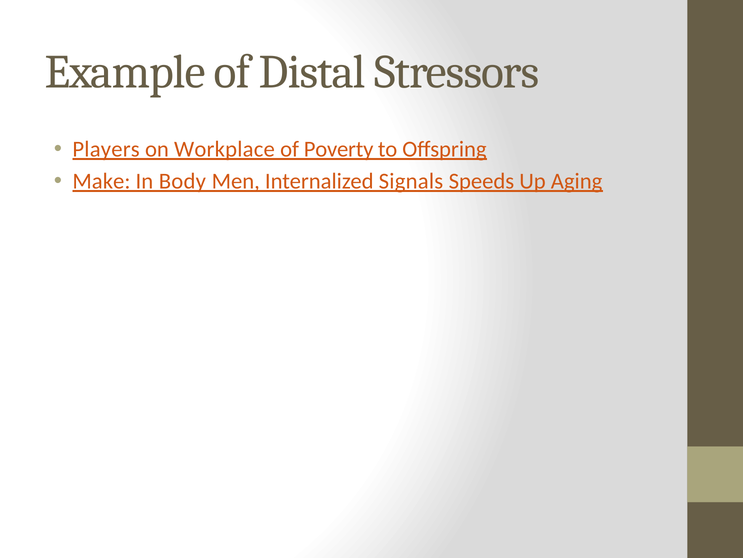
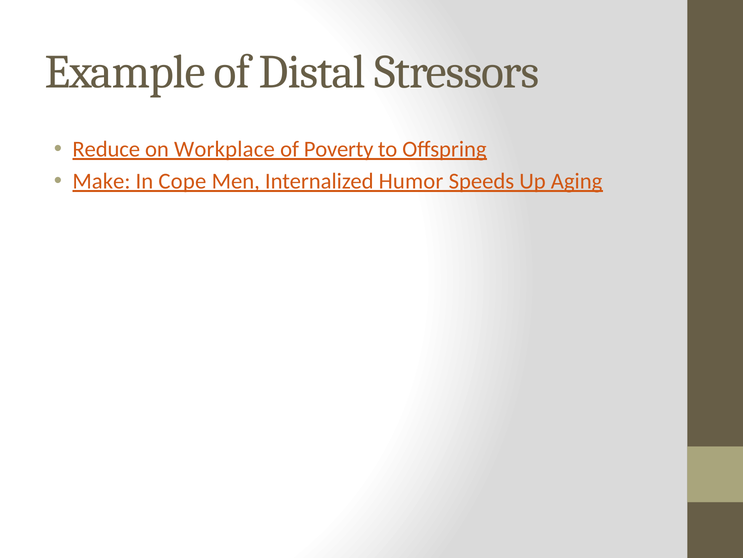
Players: Players -> Reduce (106, 149)
Body: Body -> Cope (182, 181)
Signals: Signals -> Humor (411, 181)
